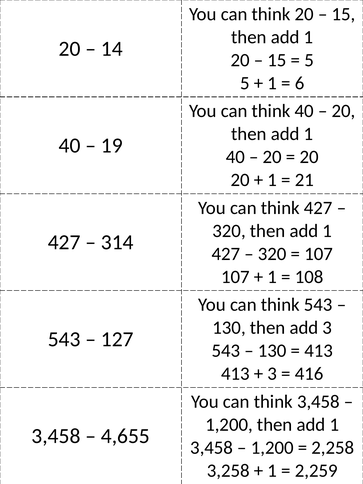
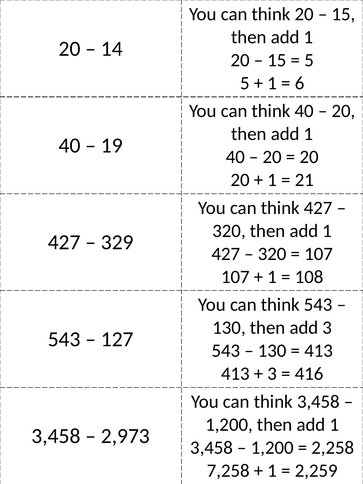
314: 314 -> 329 (117, 242)
4,655: 4,655 -> 2,973 (125, 436)
3,258: 3,258 -> 7,258 (228, 471)
